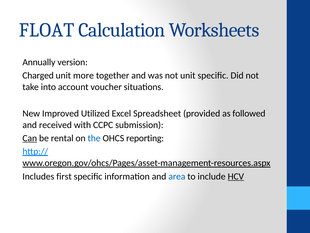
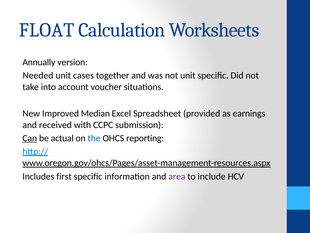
Charged: Charged -> Needed (38, 75)
more: more -> cases (83, 75)
Utilized: Utilized -> Median (95, 113)
followed: followed -> earnings (249, 113)
rental: rental -> actual (62, 138)
area colour: blue -> purple (177, 176)
HCV underline: present -> none (236, 176)
